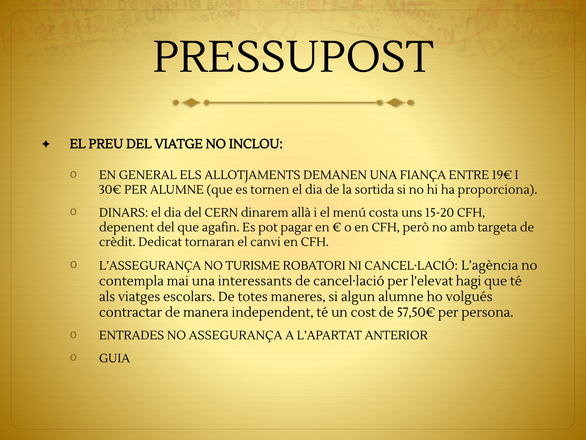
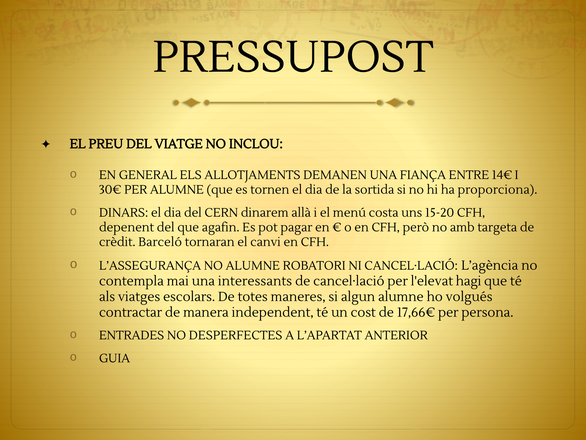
19€: 19€ -> 14€ (502, 175)
Dedicat: Dedicat -> Barceló (160, 242)
NO TURISME: TURISME -> ALUMNE (253, 265)
57,50€: 57,50€ -> 17,66€ (416, 312)
ASSEGURANÇA: ASSEGURANÇA -> DESPERFECTES (236, 335)
